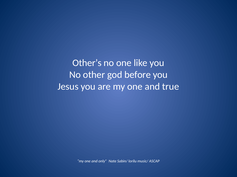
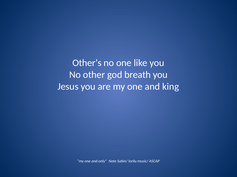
before: before -> breath (138, 75)
true: true -> king (171, 87)
